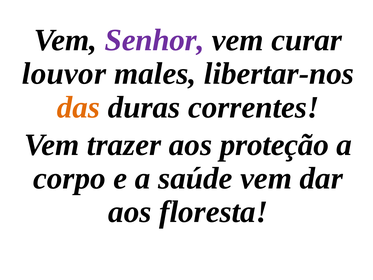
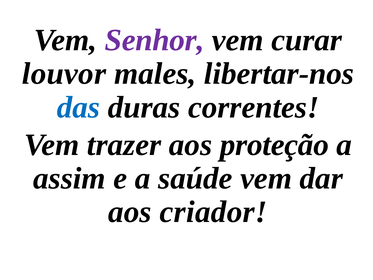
das colour: orange -> blue (78, 107)
corpo: corpo -> assim (69, 178)
floresta: floresta -> criador (213, 212)
